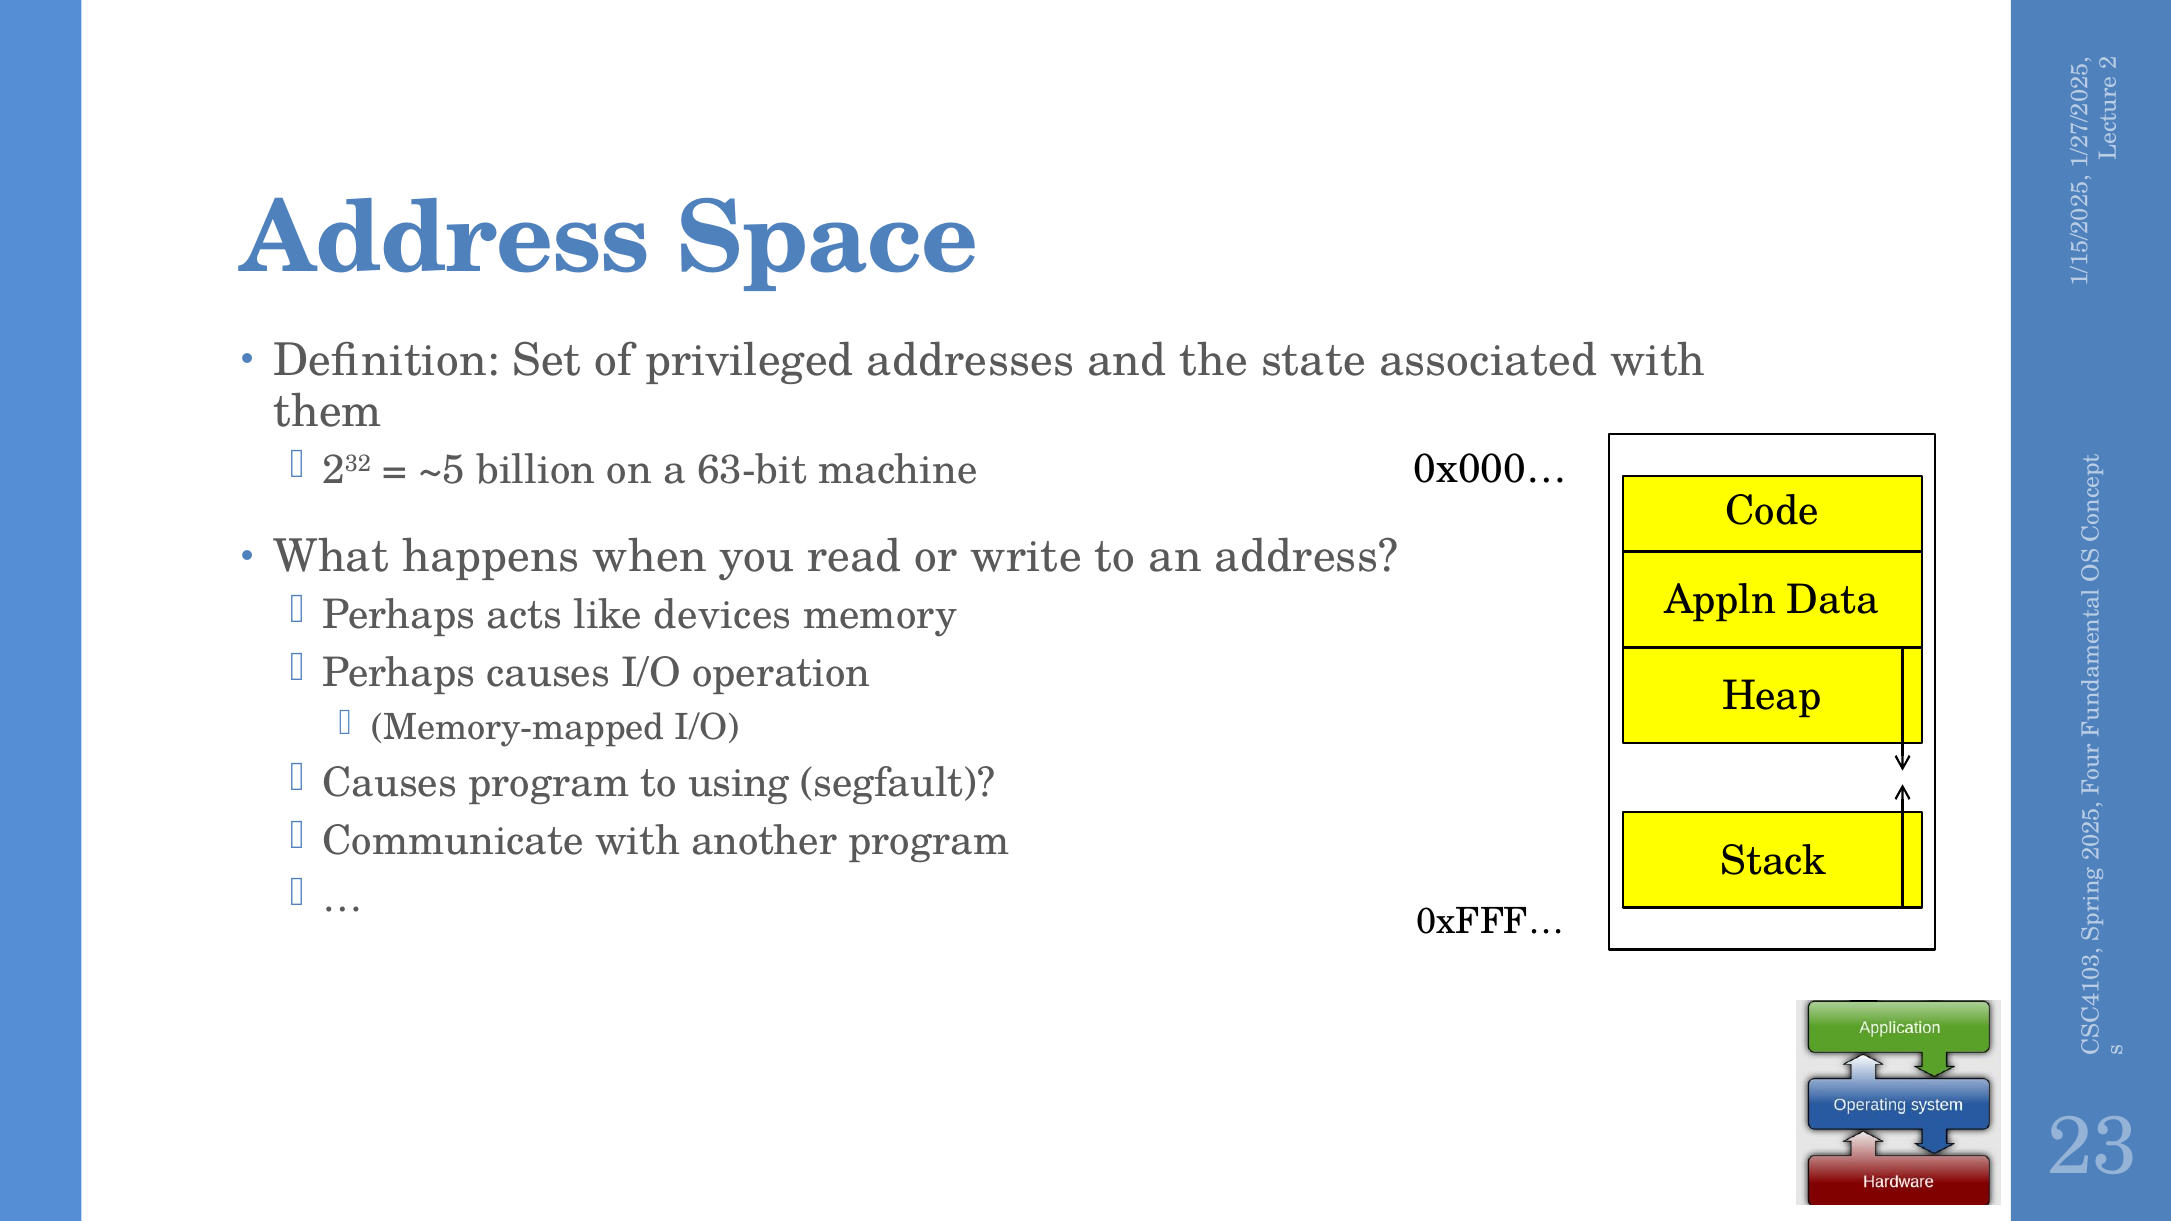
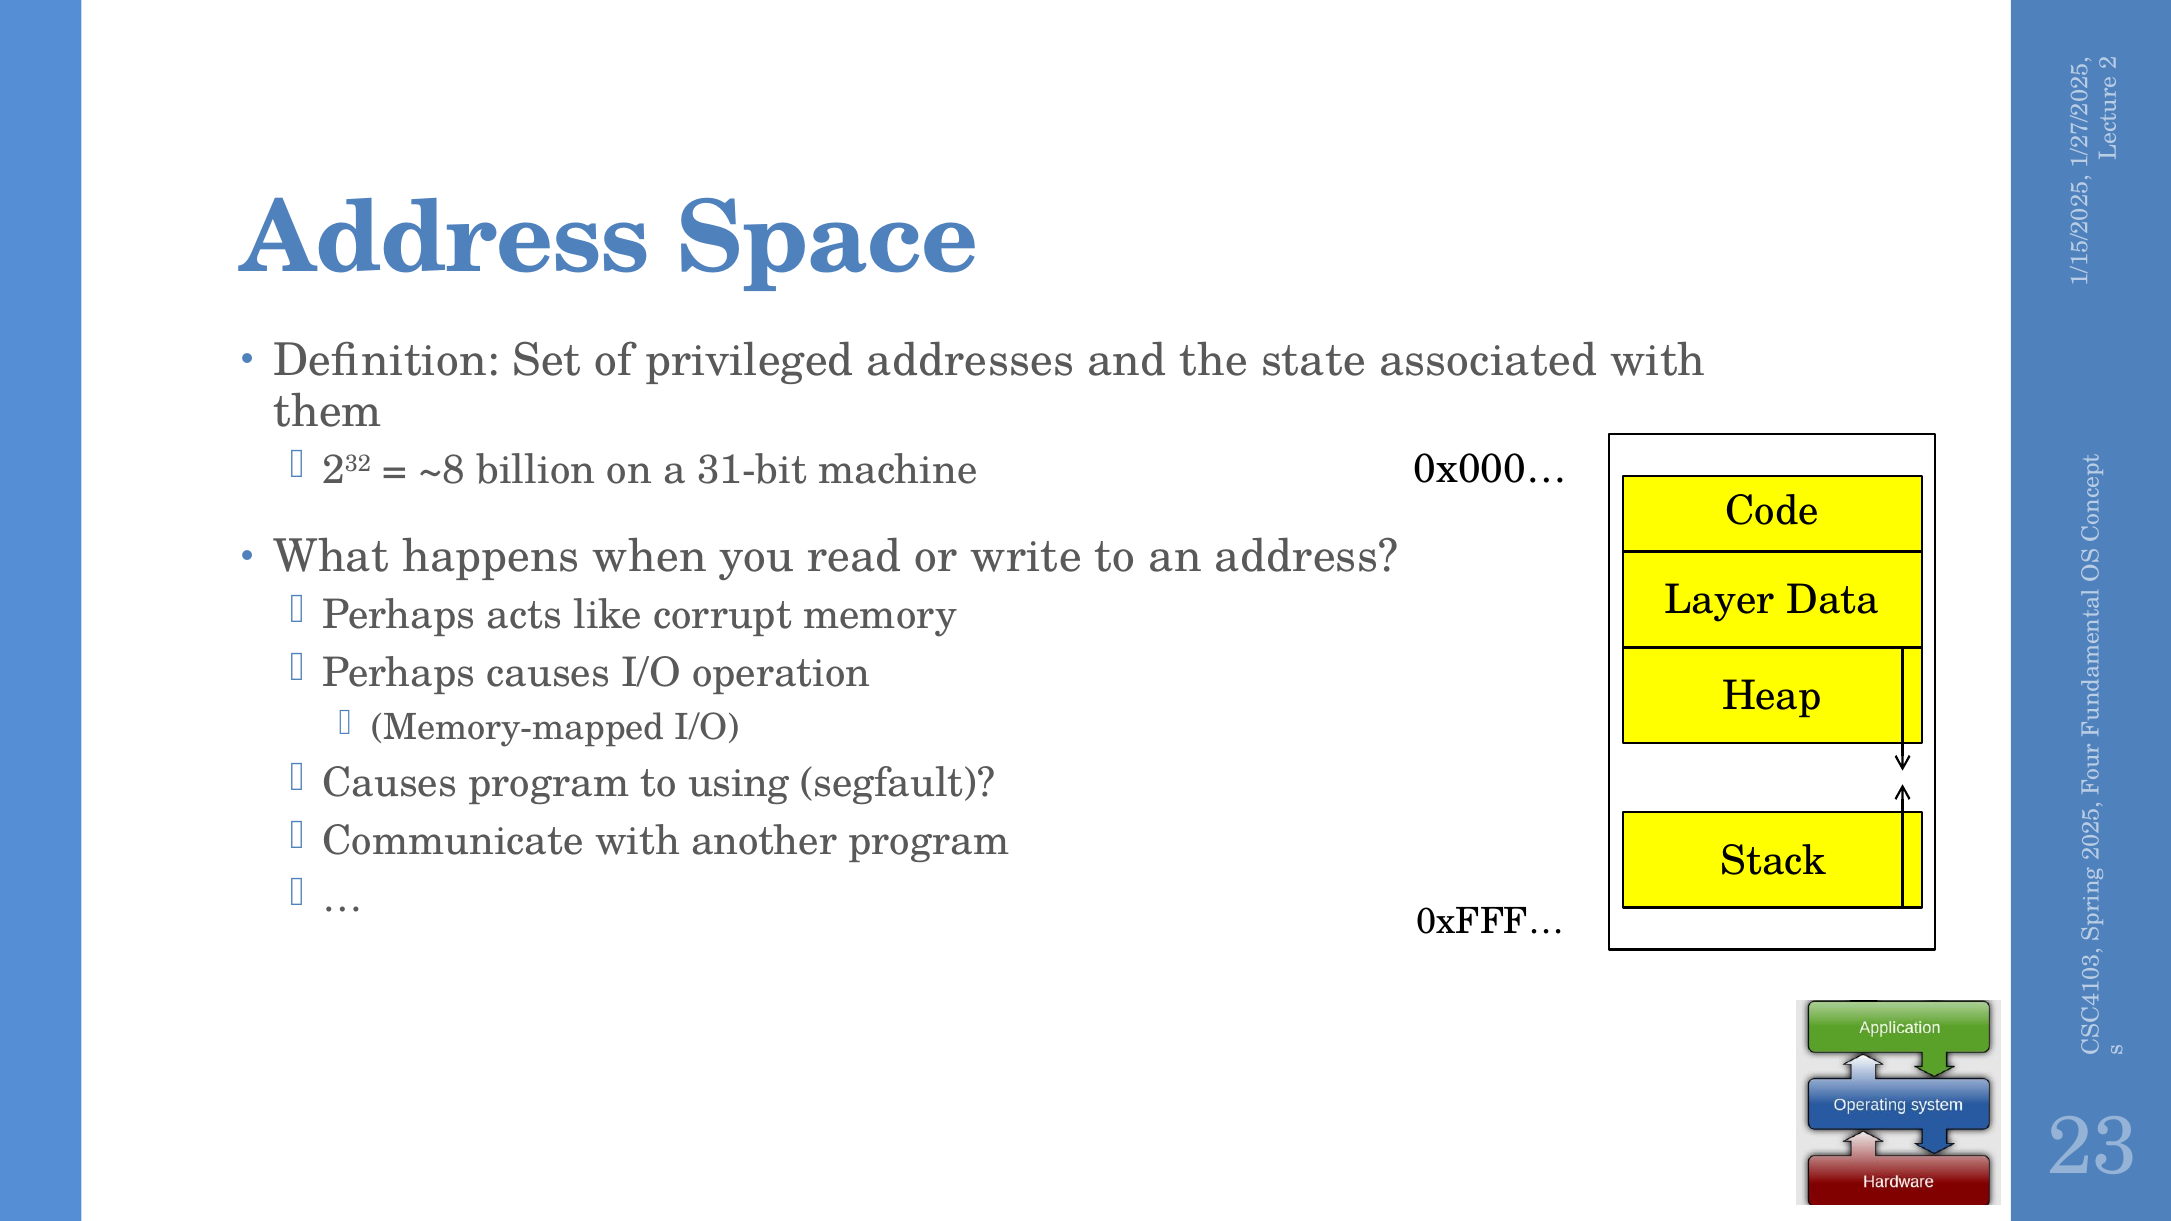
~5: ~5 -> ~8 (442, 470)
63-bit: 63-bit -> 31-bit (752, 470)
Appln: Appln -> Layer (1720, 601)
devices: devices -> corrupt (723, 615)
